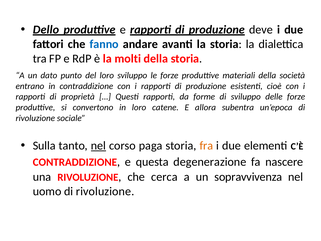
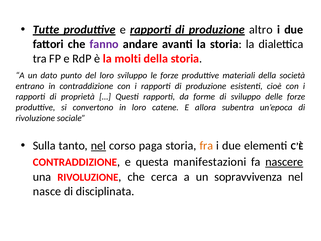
Dello: Dello -> Tutte (46, 30)
deve: deve -> altro (261, 30)
fanno colour: blue -> purple (104, 44)
degenerazione: degenerazione -> manifestazioni (210, 162)
nascere underline: none -> present (284, 162)
uomo: uomo -> nasce (47, 191)
rivoluzione: rivoluzione -> disciplinata (105, 191)
